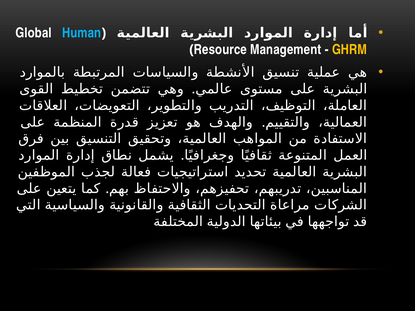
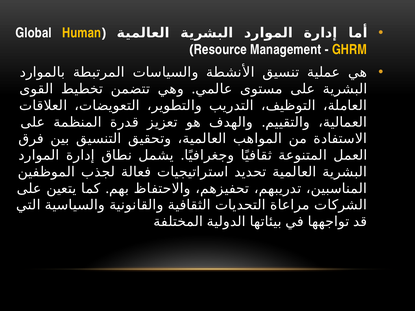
Human colour: light blue -> yellow (82, 33)
